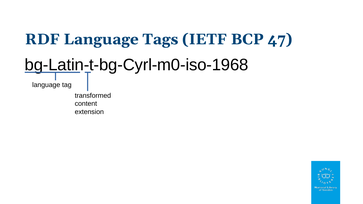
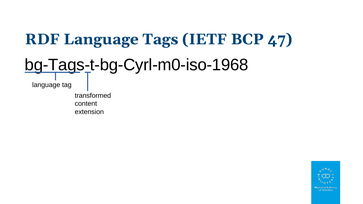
bg-Latin-t-bg-Cyrl-m0-iso-1968: bg-Latin-t-bg-Cyrl-m0-iso-1968 -> bg-Tags-t-bg-Cyrl-m0-iso-1968 (137, 65)
